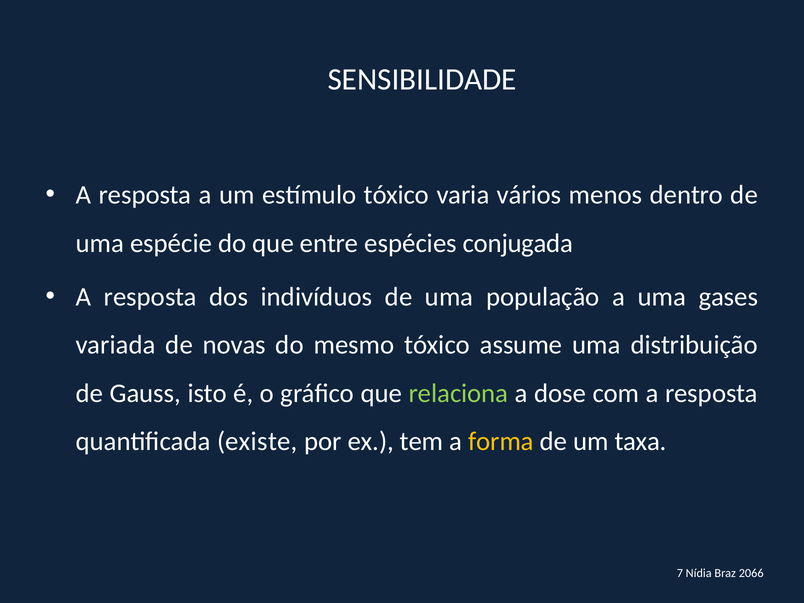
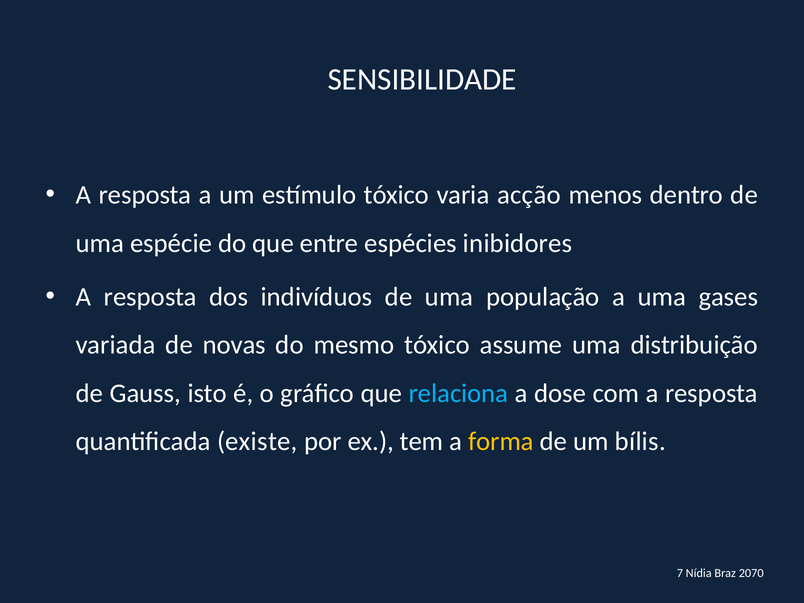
vários: vários -> acção (529, 195)
conjugada: conjugada -> inibidores (518, 243)
relaciona colour: light green -> light blue (458, 393)
taxa: taxa -> bílis (640, 442)
2066: 2066 -> 2070 (751, 573)
